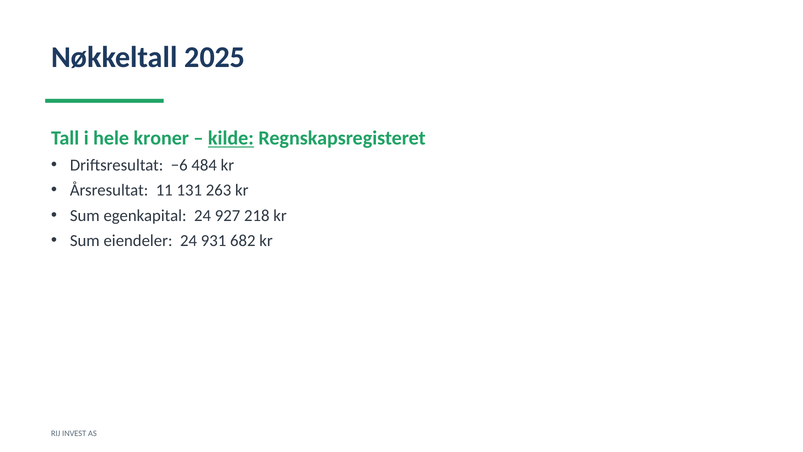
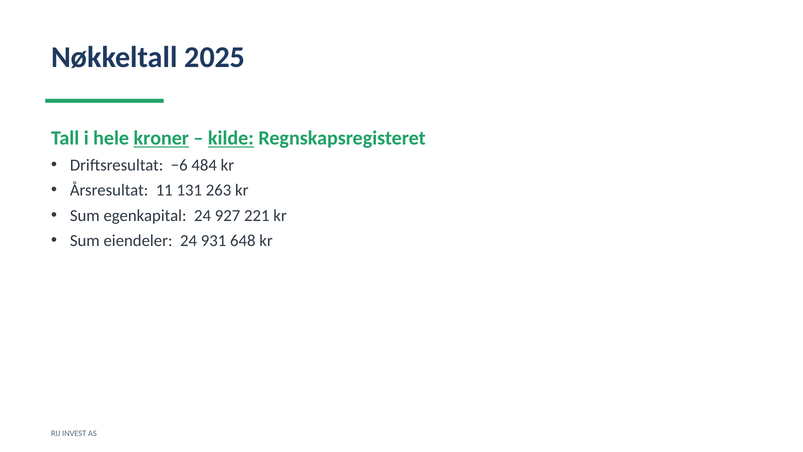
kroner underline: none -> present (161, 138)
218: 218 -> 221 (257, 215)
682: 682 -> 648 (243, 240)
